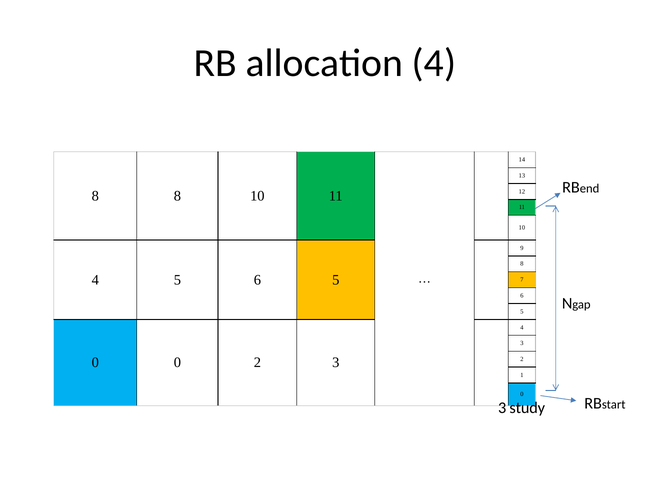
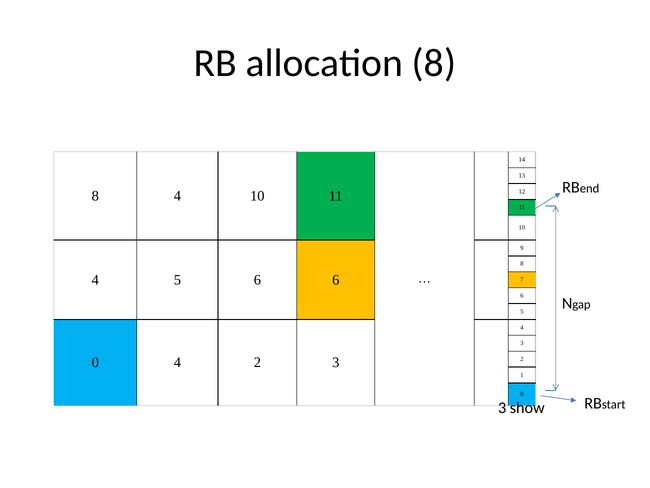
allocation 4: 4 -> 8 (434, 63)
8 8: 8 -> 4 (177, 196)
5 6 5: 5 -> 6 (336, 280)
0 0: 0 -> 4 (177, 362)
study: study -> show (527, 408)
